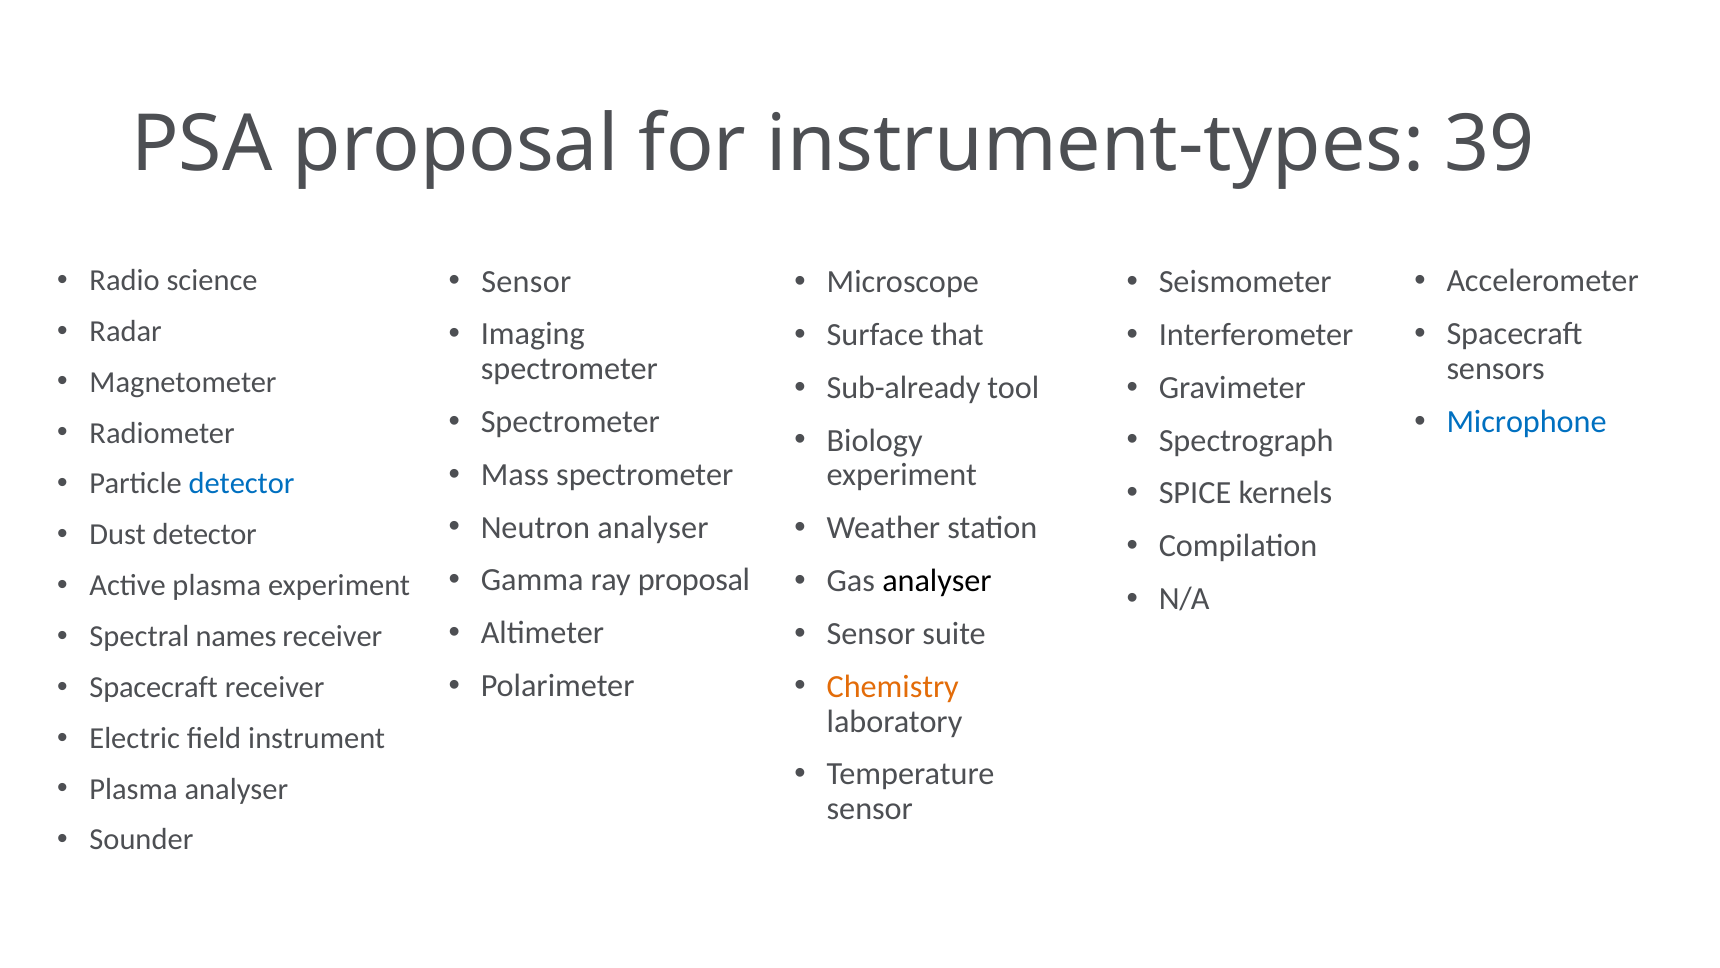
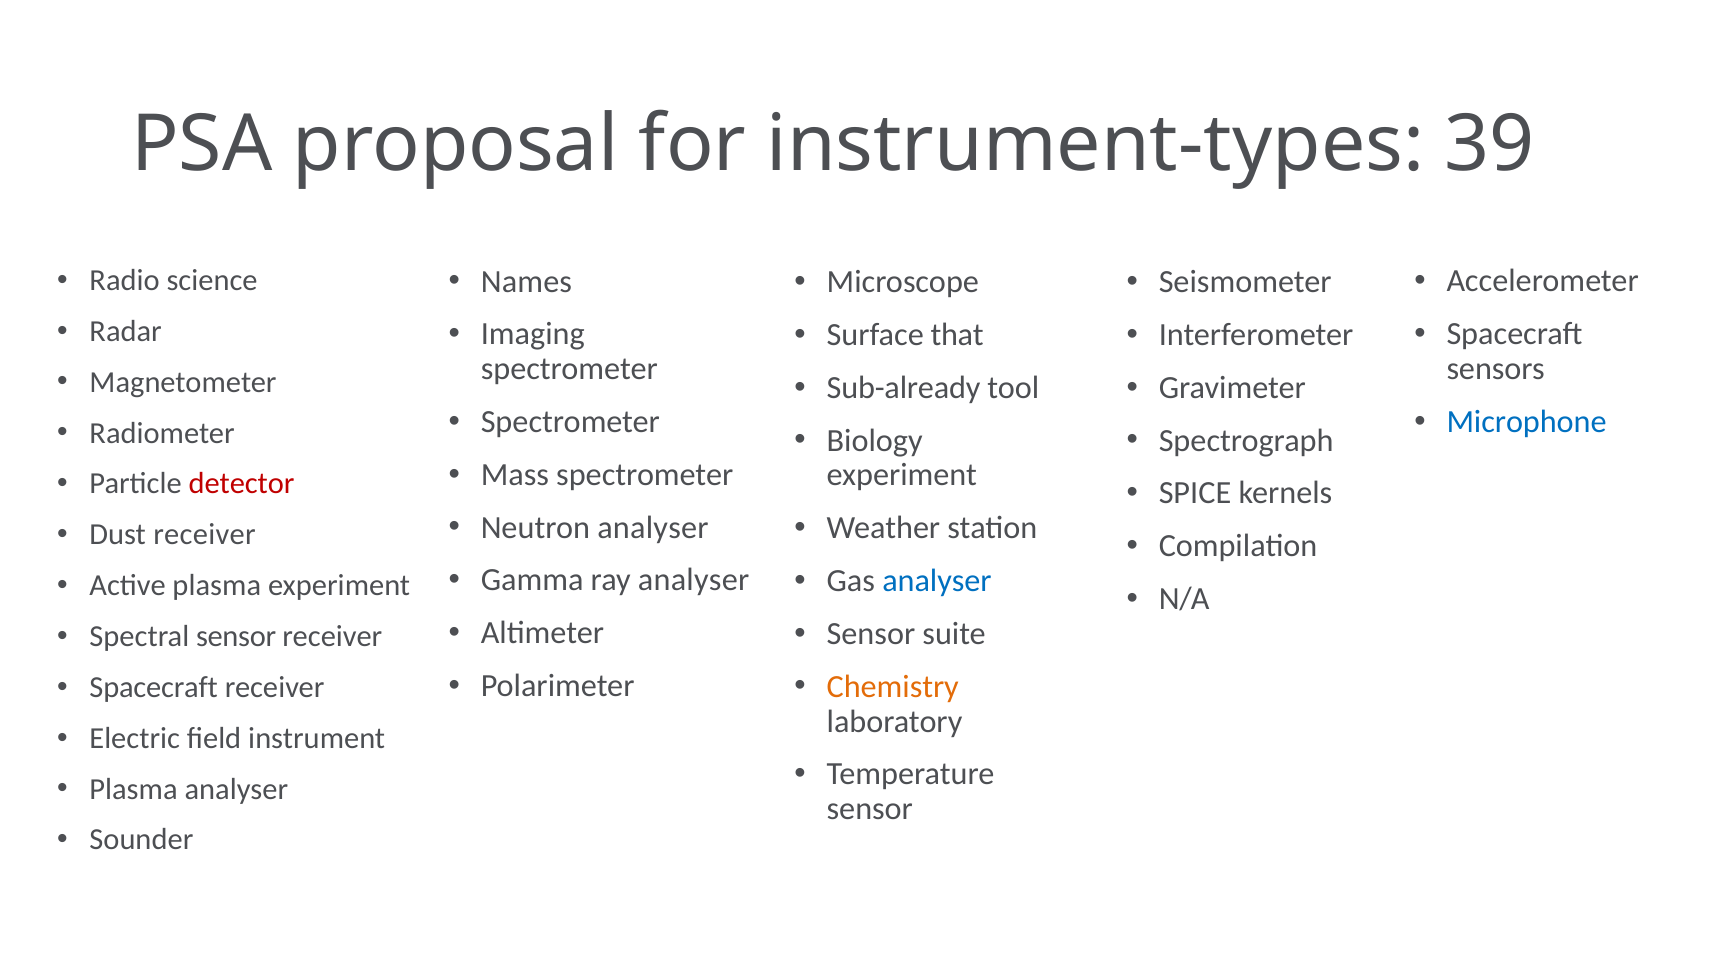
Sensor: Sensor -> Names (526, 281)
detector colour: blue -> red (242, 484)
Dust detector: detector -> receiver (204, 534)
ray proposal: proposal -> analyser (694, 580)
analyser colour: black -> blue (937, 581)
Spectral names: names -> sensor (236, 636)
